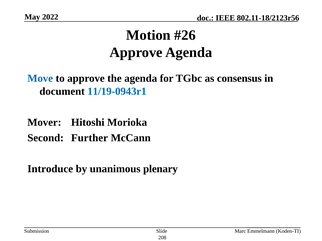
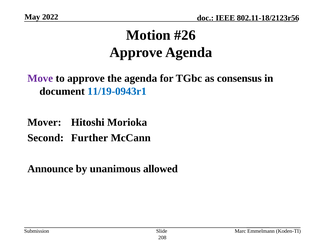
Move colour: blue -> purple (40, 79)
Introduce: Introduce -> Announce (50, 169)
plenary: plenary -> allowed (161, 169)
